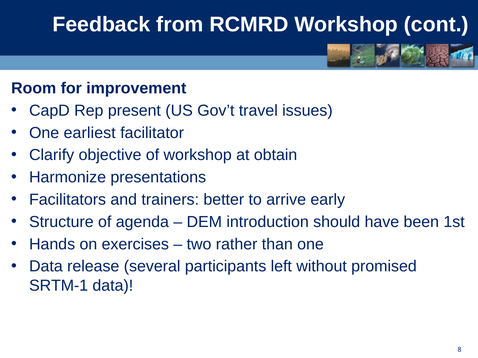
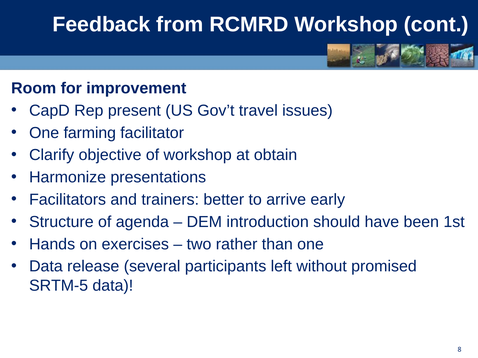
earliest: earliest -> farming (90, 133)
SRTM-1: SRTM-1 -> SRTM-5 (59, 286)
